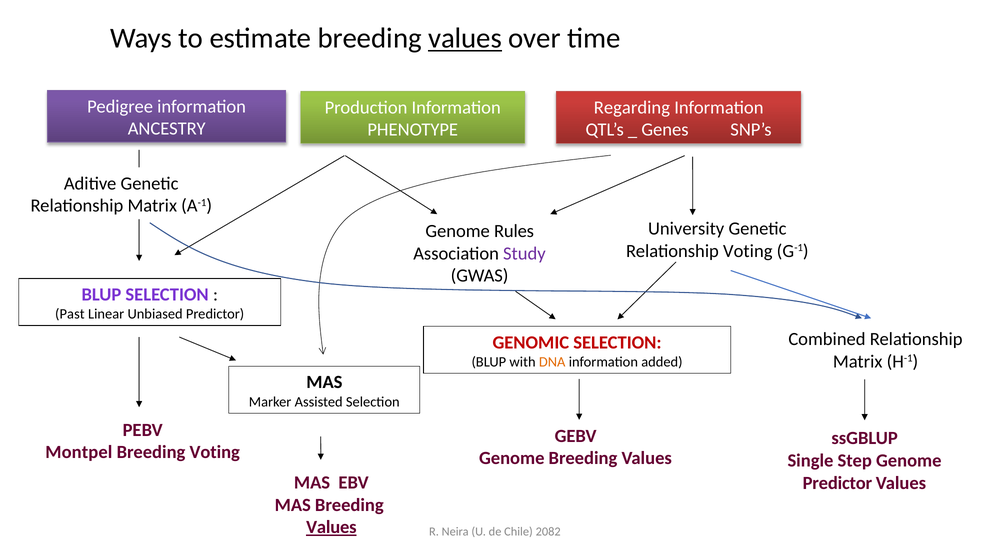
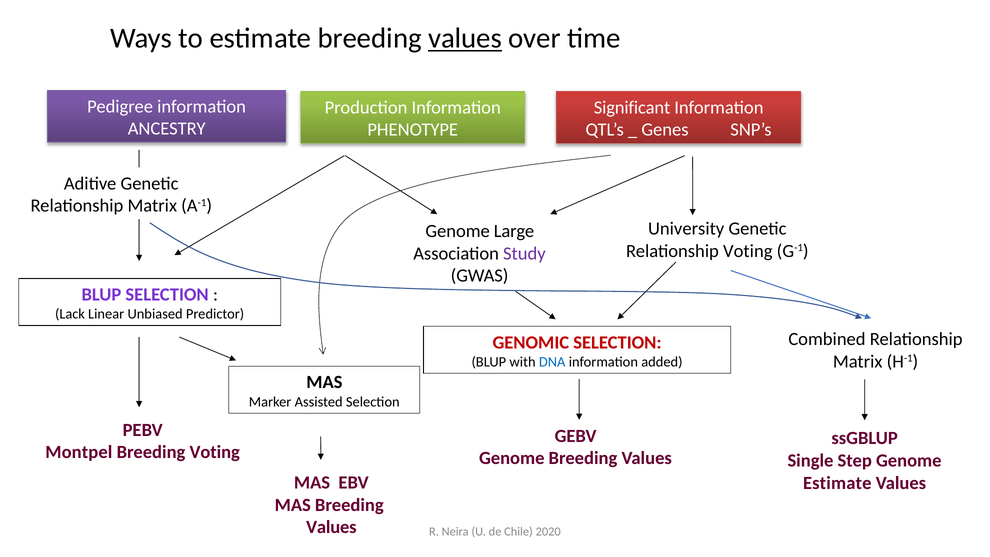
Regarding: Regarding -> Significant (632, 107)
Rules: Rules -> Large (514, 231)
Past: Past -> Lack (70, 314)
DNA colour: orange -> blue (552, 362)
Predictor: Predictor -> Estimate (837, 483)
Values underline: present -> none (331, 527)
2082: 2082 -> 2020 (548, 532)
